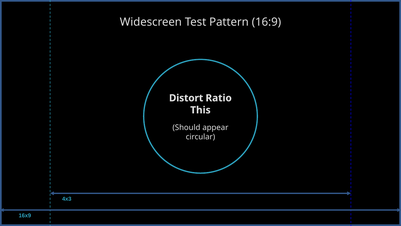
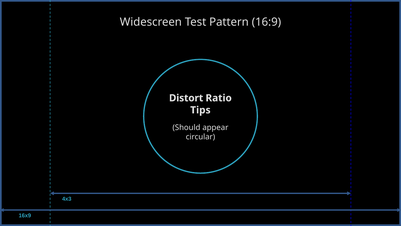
This: This -> Tips (200, 110)
